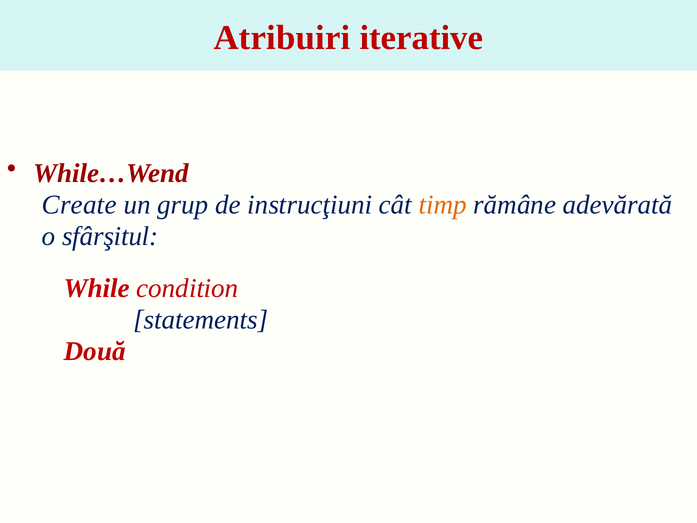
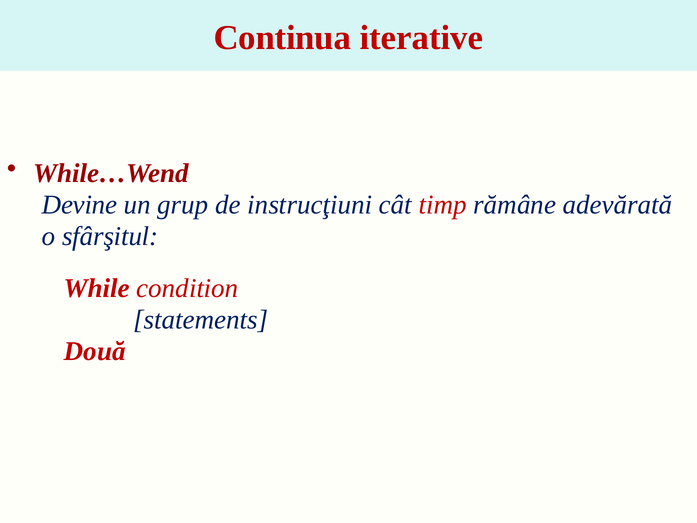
Atribuiri: Atribuiri -> Continua (282, 38)
Create: Create -> Devine (79, 205)
timp colour: orange -> red (443, 205)
